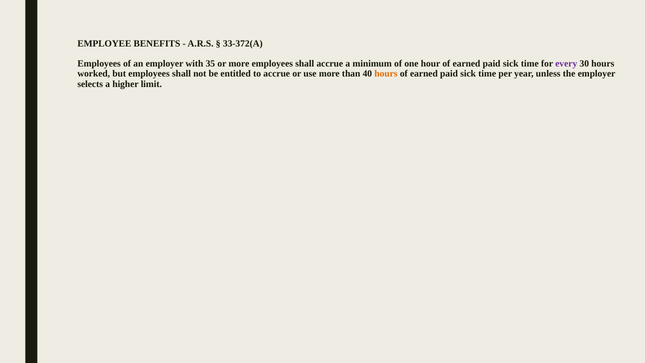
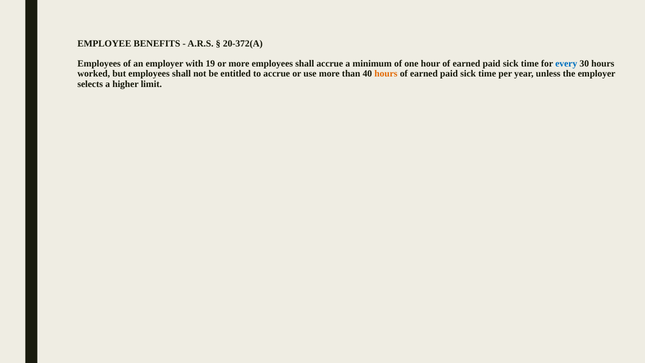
33-372(A: 33-372(A -> 20-372(A (243, 44)
35: 35 -> 19 (210, 64)
every colour: purple -> blue (566, 64)
